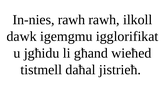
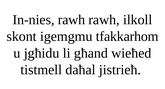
dawk: dawk -> skont (22, 36)
igglorifikat: igglorifikat -> tfakkarhom (127, 36)
